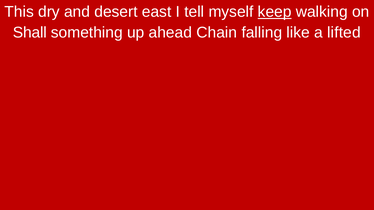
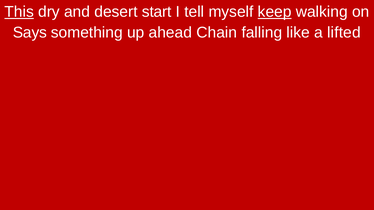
This underline: none -> present (19, 12)
east: east -> start (157, 12)
Shall: Shall -> Says (30, 33)
